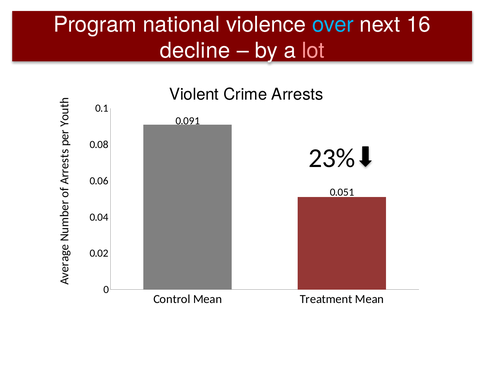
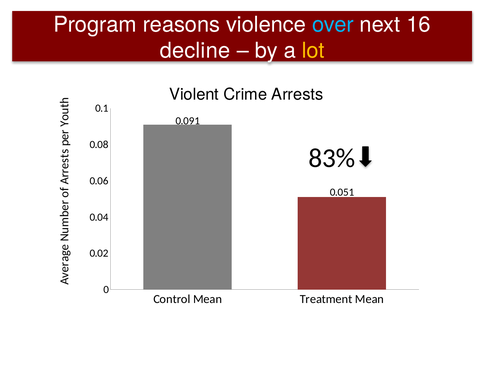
national: national -> reasons (181, 25)
lot colour: pink -> yellow (313, 51)
23%: 23% -> 83% (332, 158)
